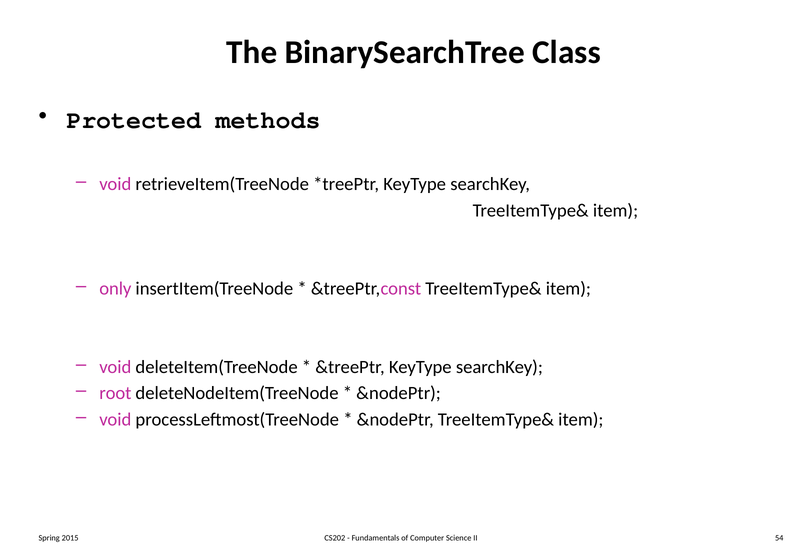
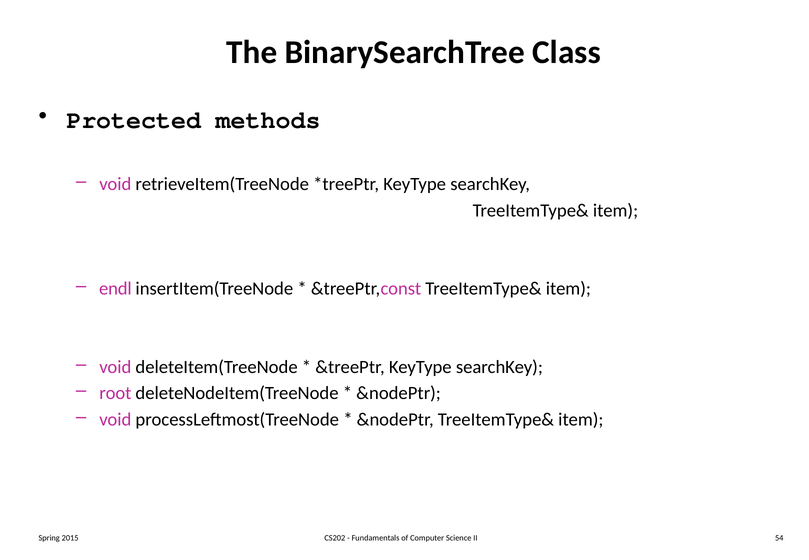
only: only -> endl (115, 289)
